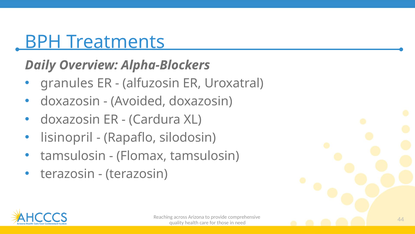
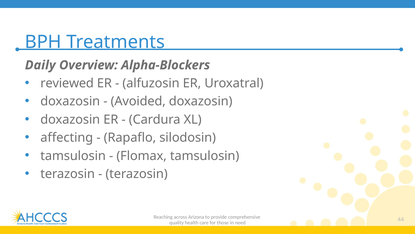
granules: granules -> reviewed (67, 83)
lisinopril: lisinopril -> affecting (67, 137)
